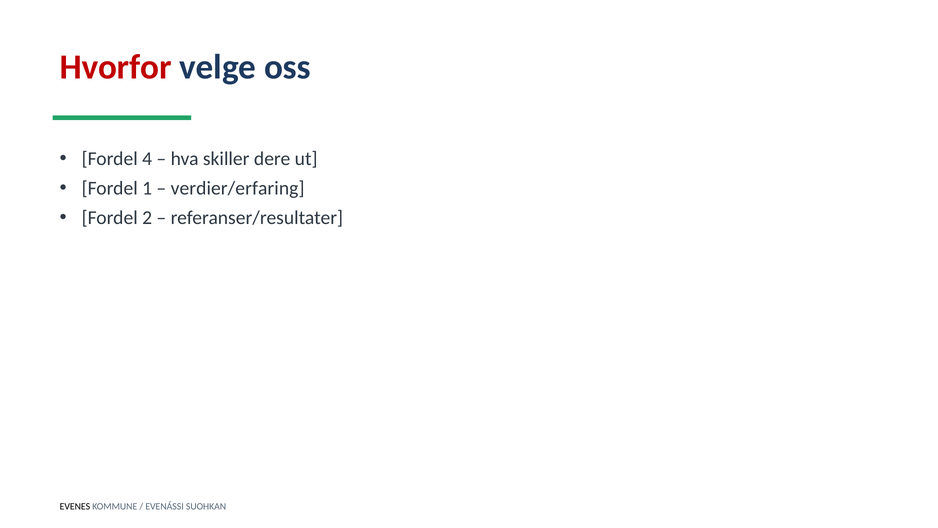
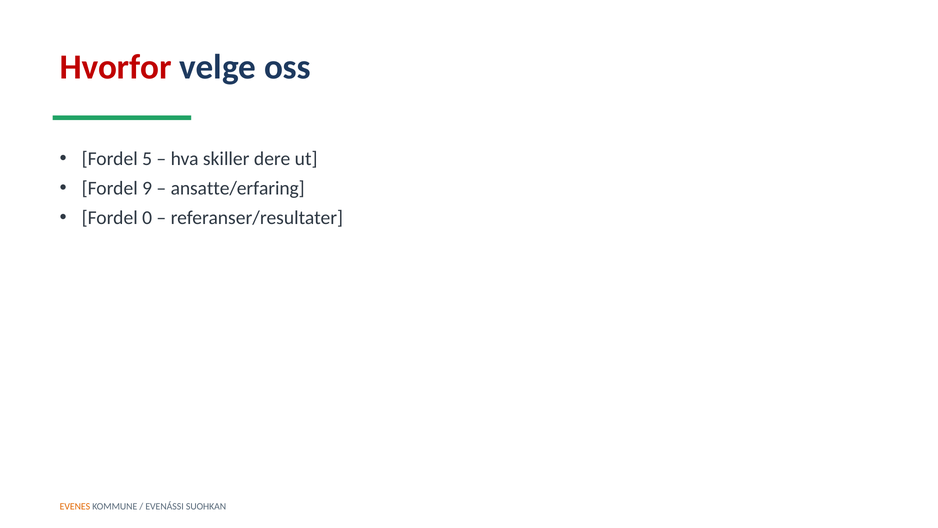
4: 4 -> 5 (147, 159)
1: 1 -> 9 (147, 188)
verdier/erfaring: verdier/erfaring -> ansatte/erfaring (238, 188)
2: 2 -> 0 (147, 218)
EVENES colour: black -> orange (75, 506)
